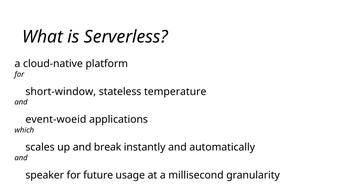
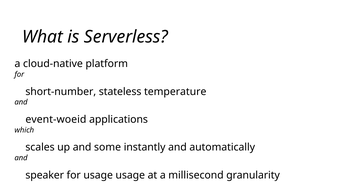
short-window: short-window -> short-number (61, 91)
break: break -> some (108, 147)
for future: future -> usage (98, 174)
